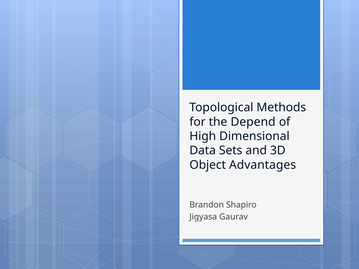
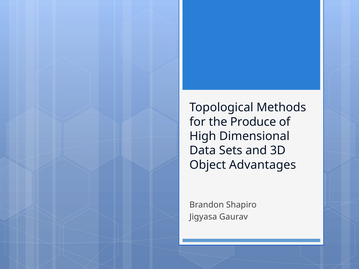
Depend: Depend -> Produce (253, 122)
